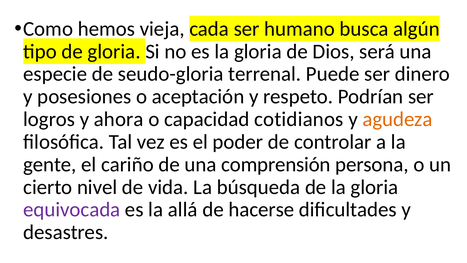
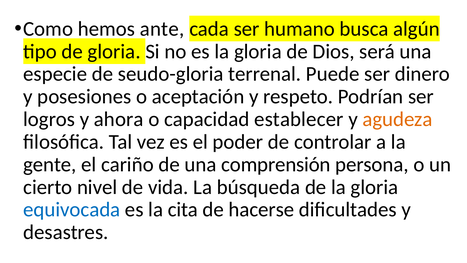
vieja: vieja -> ante (162, 29)
cotidianos: cotidianos -> establecer (299, 119)
equivocada colour: purple -> blue (72, 209)
allá: allá -> cita (183, 209)
